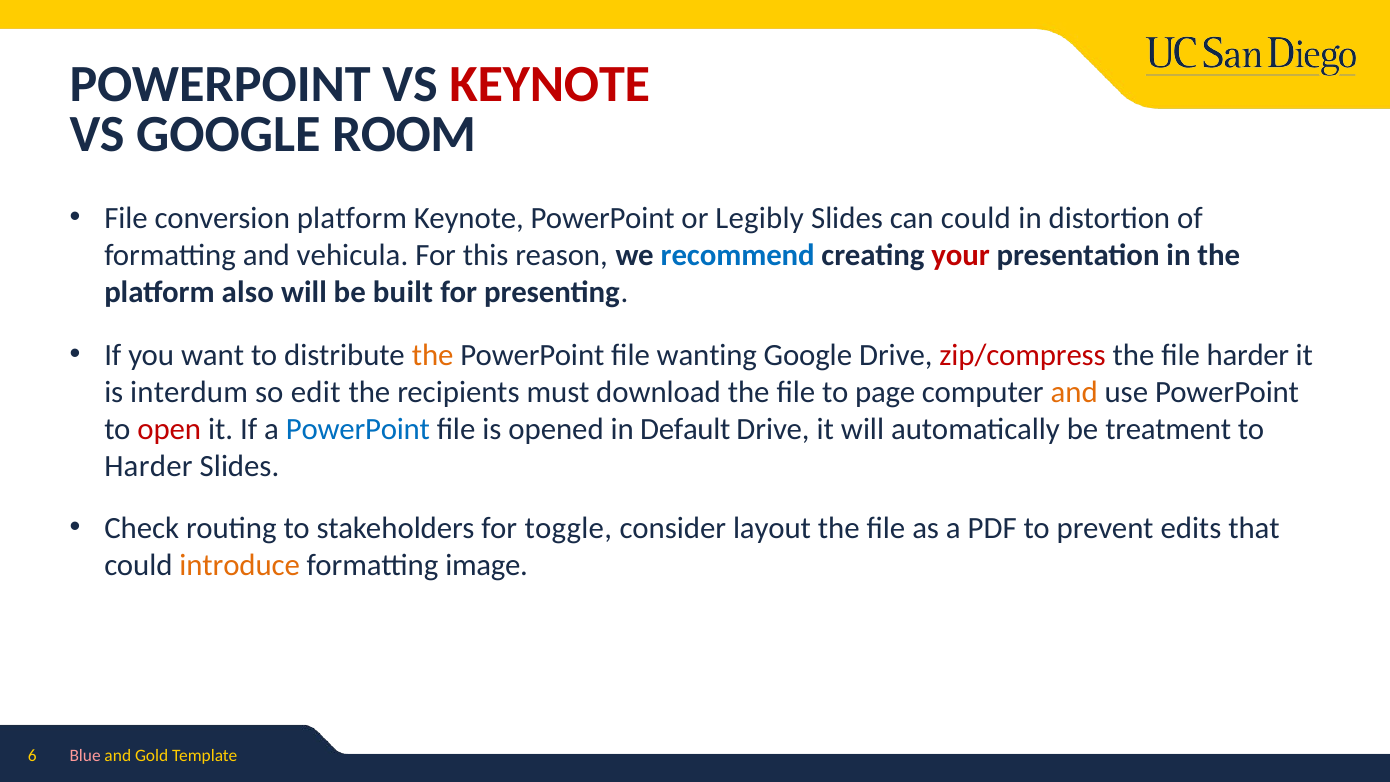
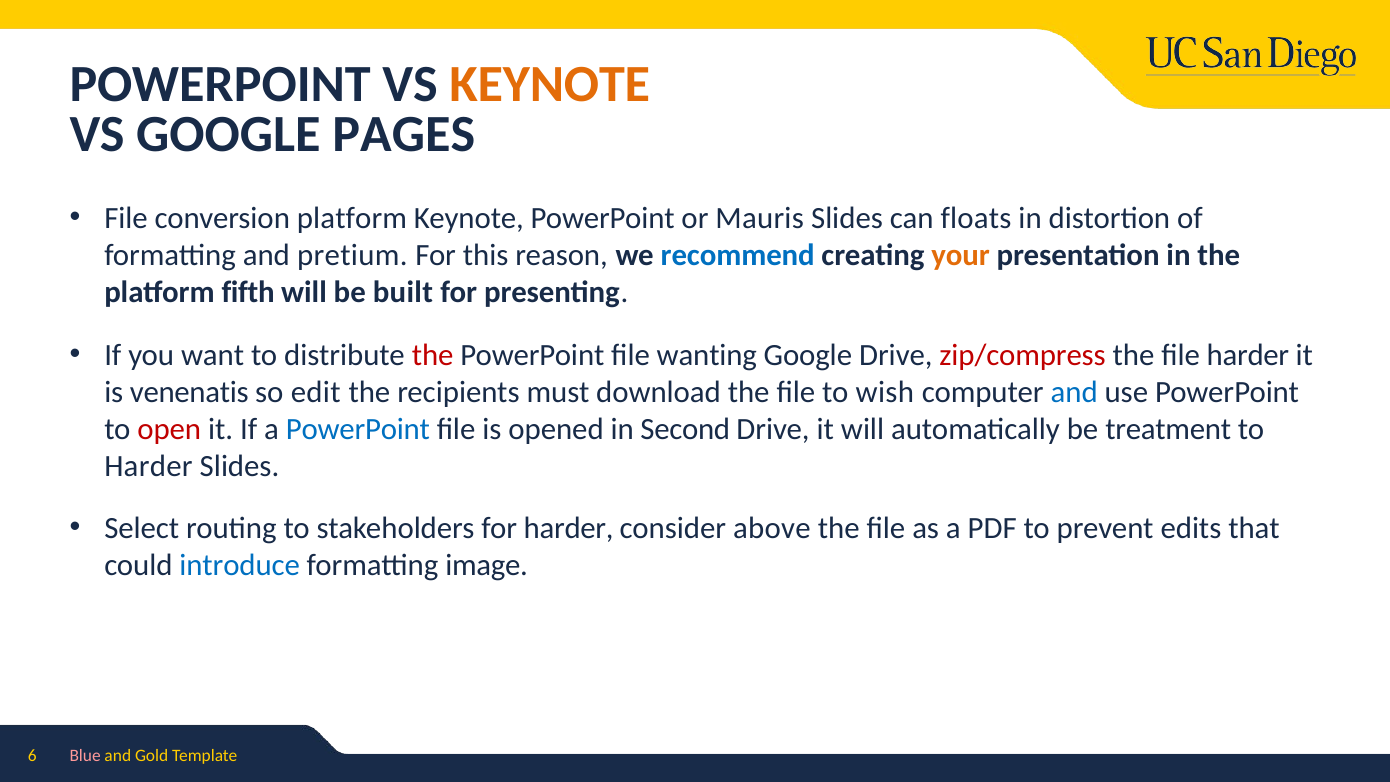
KEYNOTE colour: red -> orange (550, 84)
ROOM: ROOM -> PAGES (404, 134)
Legibly: Legibly -> Mauris (760, 218)
can could: could -> floats (976, 218)
vehicula: vehicula -> pretium (352, 255)
your colour: red -> orange (961, 255)
also: also -> fifth (248, 292)
the colour: orange -> red (433, 355)
interdum: interdum -> venenatis (189, 392)
page: page -> wish (885, 392)
and colour: orange -> blue (1074, 392)
Default: Default -> Second (685, 429)
Check: Check -> Select (142, 528)
for toggle: toggle -> harder (569, 528)
layout: layout -> above (772, 528)
introduce colour: orange -> blue (240, 565)
